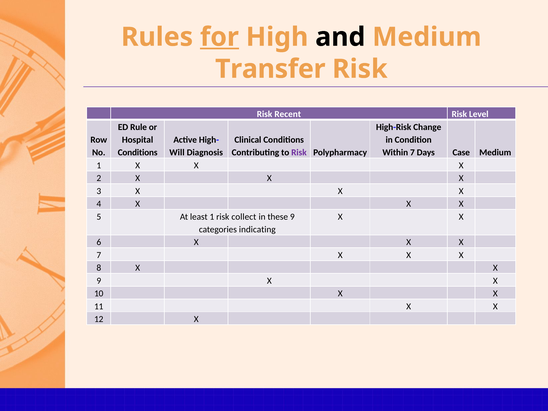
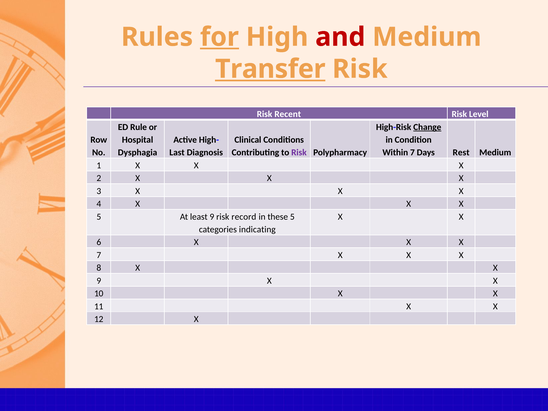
and colour: black -> red (340, 37)
Transfer underline: none -> present (270, 69)
Change underline: none -> present (427, 127)
Conditions: Conditions -> Dysphagia (138, 153)
Will: Will -> Last (177, 153)
Case: Case -> Rest (461, 153)
least 1: 1 -> 9 (212, 217)
collect: collect -> record (244, 217)
these 9: 9 -> 5 (292, 217)
